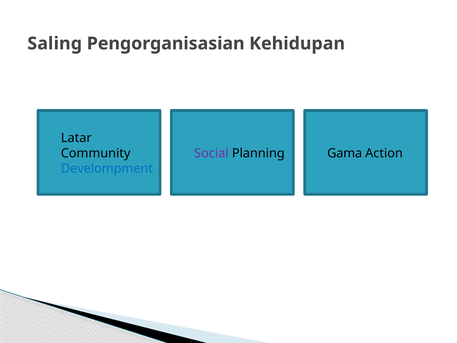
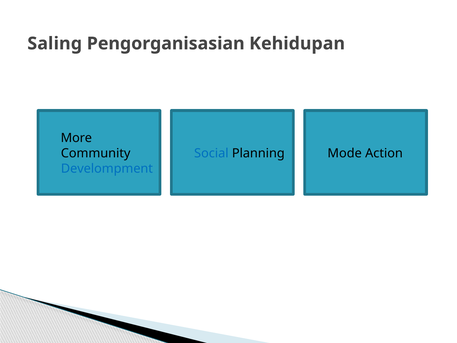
Latar: Latar -> More (76, 138)
Social colour: purple -> blue (211, 153)
Gama: Gama -> Mode (345, 153)
